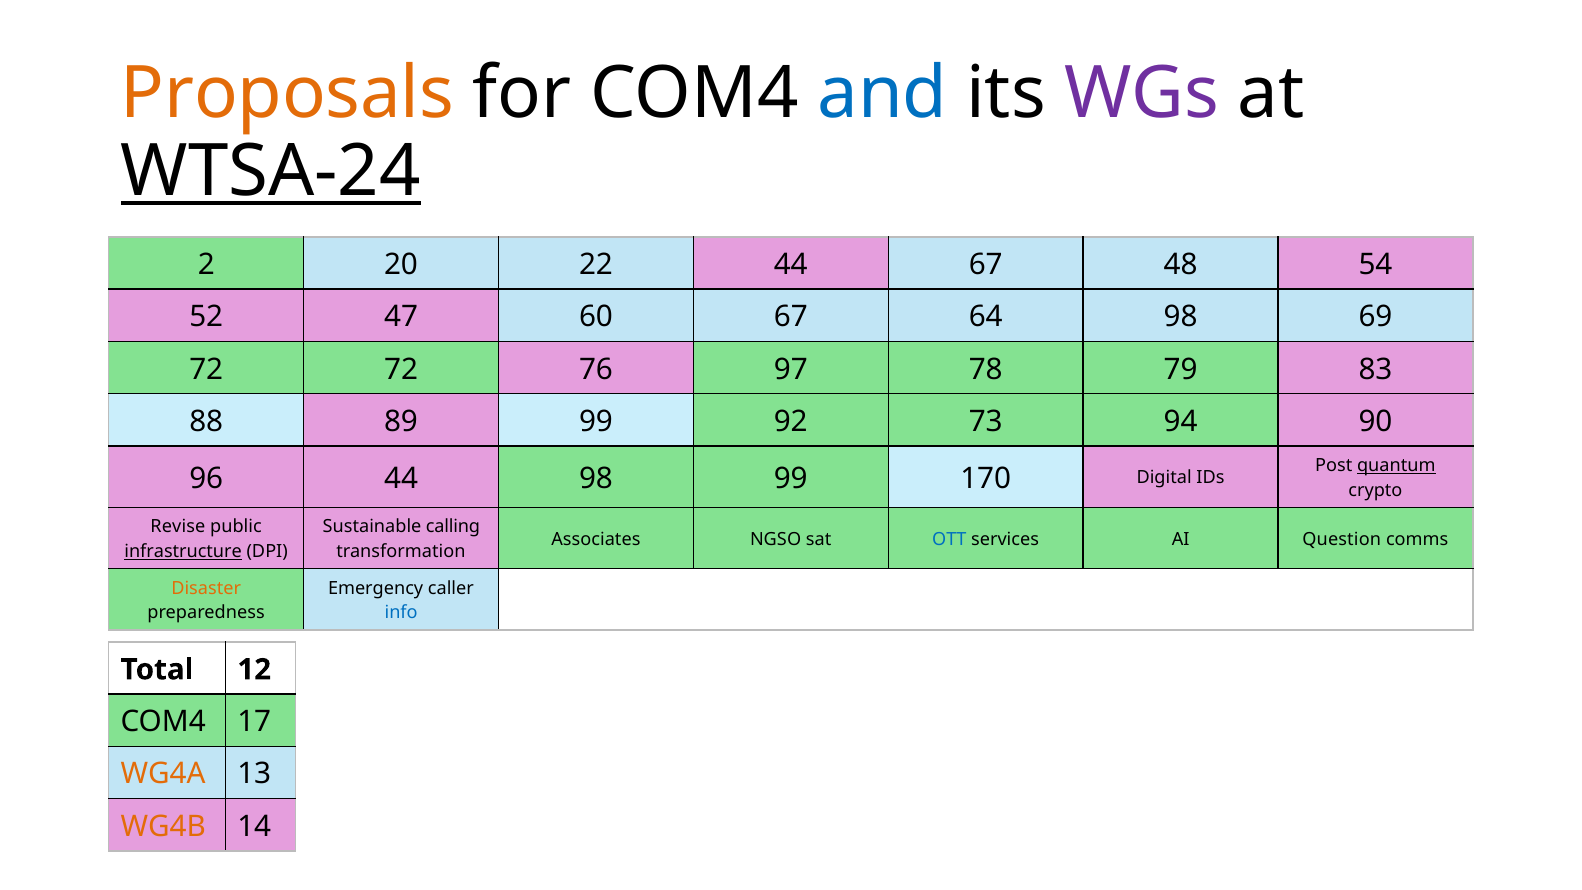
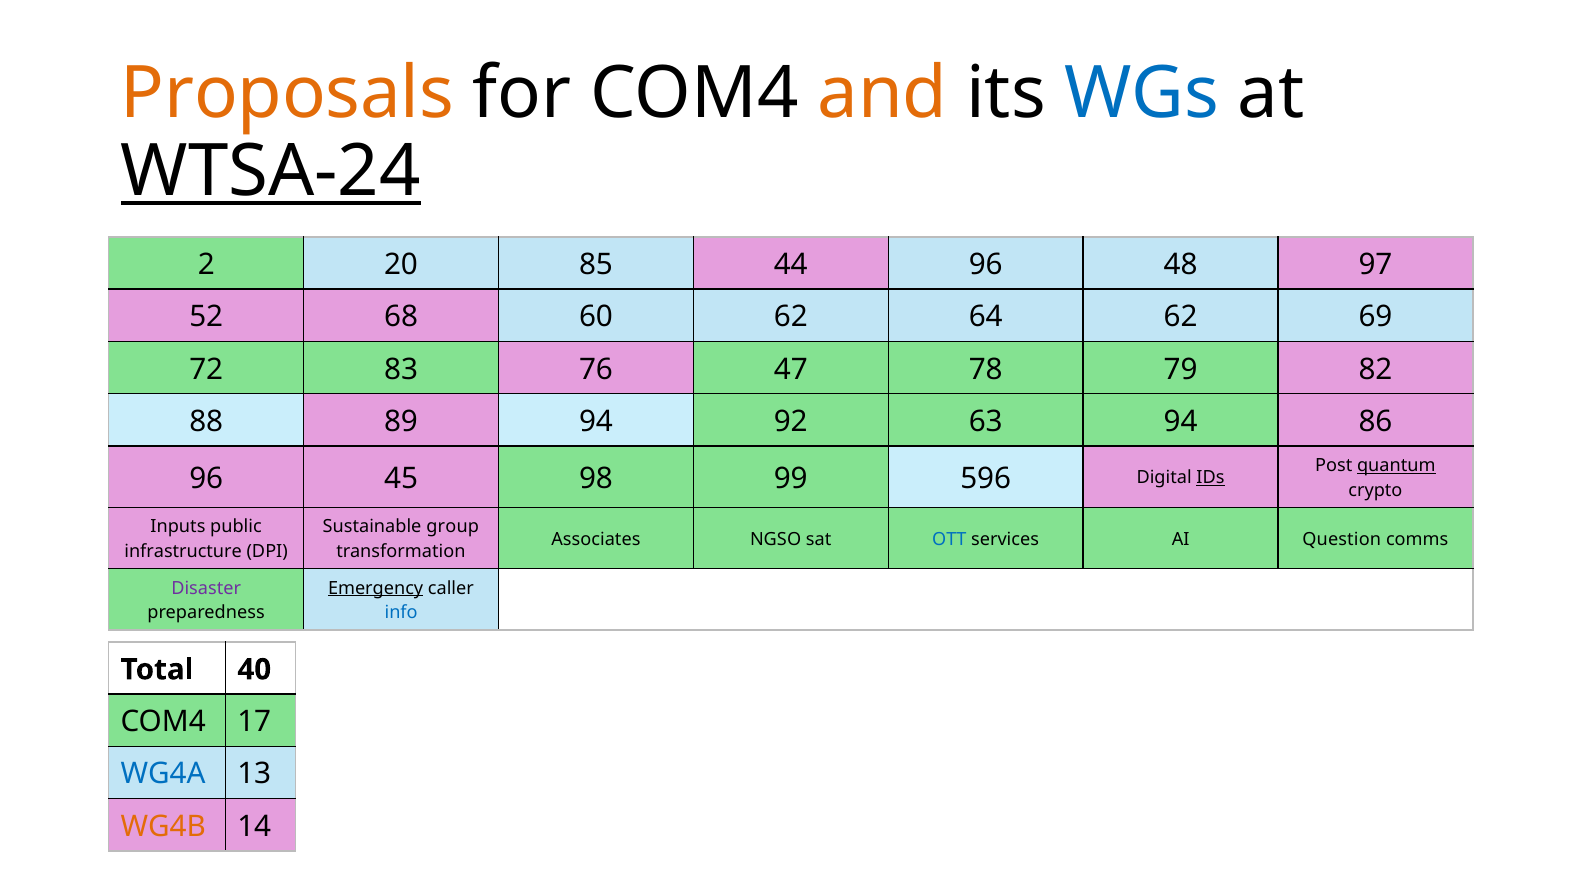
and colour: blue -> orange (882, 94)
WGs colour: purple -> blue (1142, 94)
22: 22 -> 85 (596, 265)
44 67: 67 -> 96 (986, 265)
54: 54 -> 97 (1376, 265)
47: 47 -> 68 (401, 317)
60 67: 67 -> 62 (791, 317)
64 98: 98 -> 62 (1181, 317)
72 72: 72 -> 83 (401, 369)
97: 97 -> 47 (791, 369)
83: 83 -> 82 (1376, 369)
89 99: 99 -> 94 (596, 421)
73: 73 -> 63 (986, 421)
90: 90 -> 86 (1376, 421)
96 44: 44 -> 45 (401, 478)
170: 170 -> 596 (986, 478)
IDs underline: none -> present (1210, 478)
Revise: Revise -> Inputs (178, 527)
calling: calling -> group (453, 527)
infrastructure underline: present -> none (183, 551)
Disaster colour: orange -> purple (206, 588)
Emergency underline: none -> present (376, 588)
12: 12 -> 40 (254, 669)
WG4A colour: orange -> blue (163, 774)
